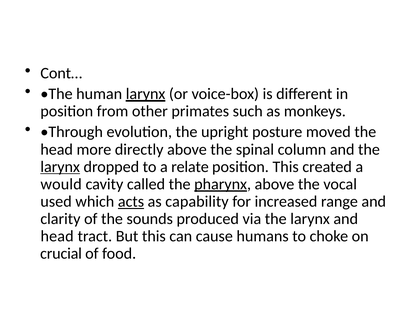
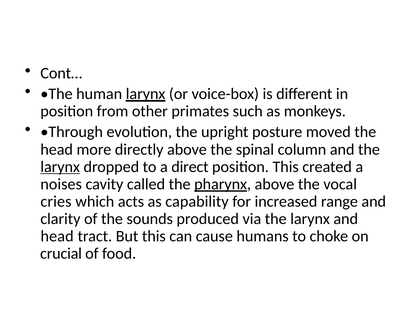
relate: relate -> direct (190, 167)
would: would -> noises (61, 184)
used: used -> cries (56, 202)
acts underline: present -> none (131, 202)
